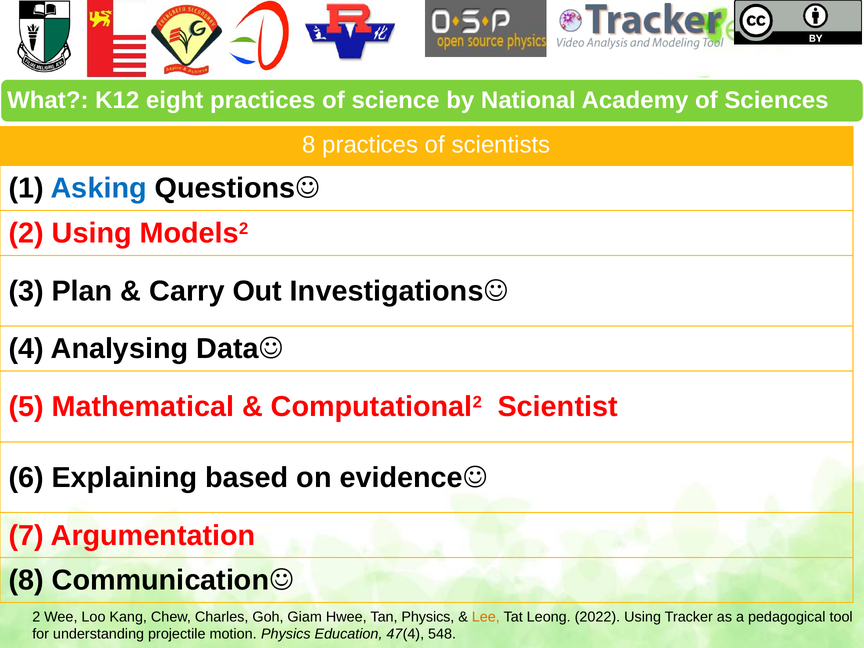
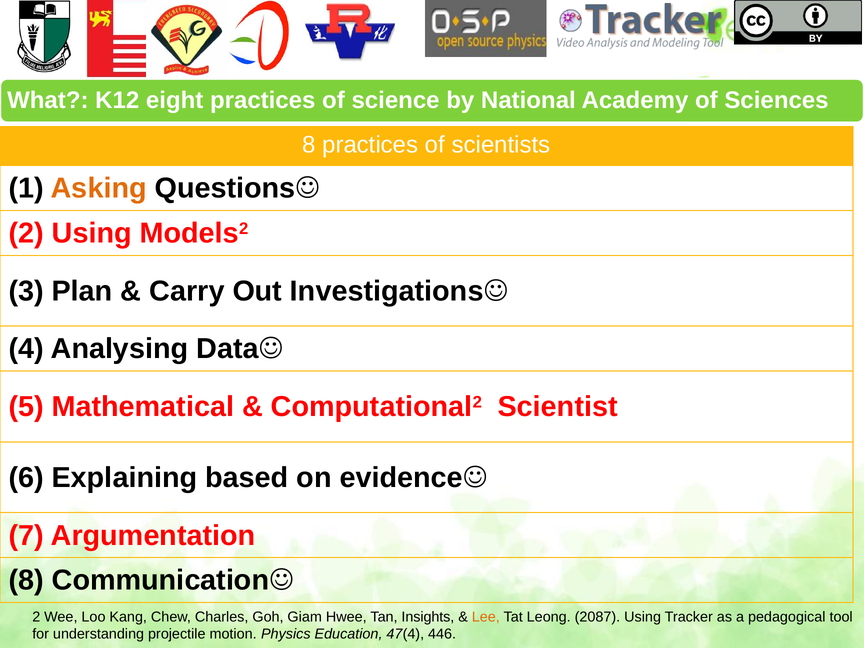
Asking colour: blue -> orange (99, 188)
Tan Physics: Physics -> Insights (428, 617)
2022: 2022 -> 2087 (597, 617)
548: 548 -> 446 (442, 634)
